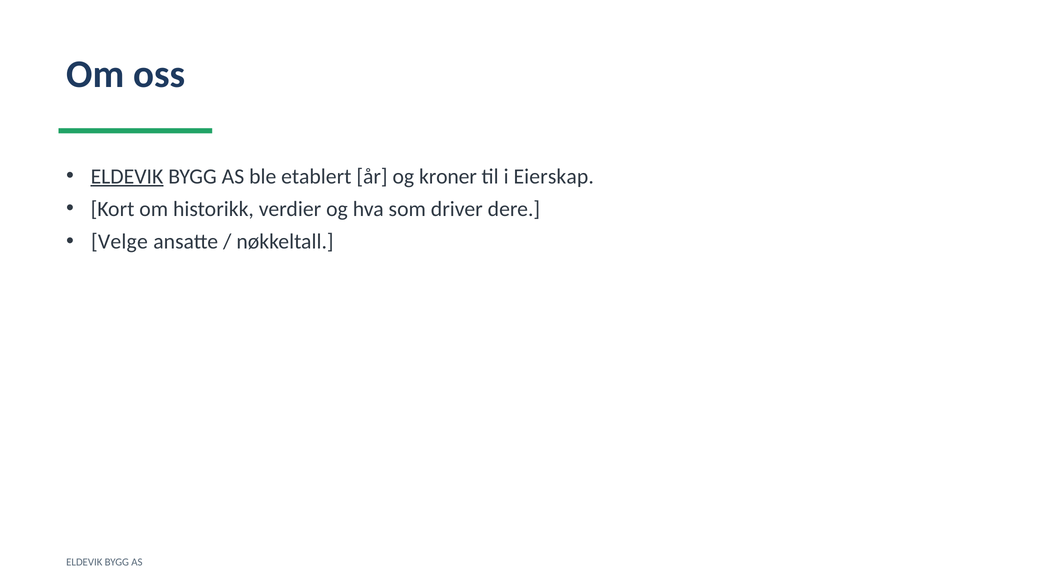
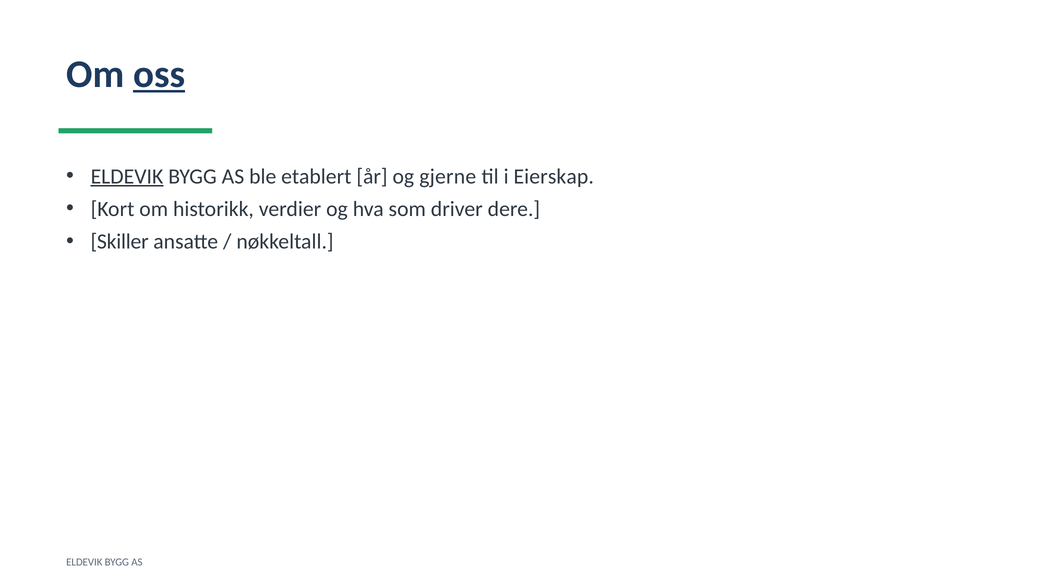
oss underline: none -> present (159, 74)
kroner: kroner -> gjerne (448, 176)
Velge: Velge -> Skiller (120, 241)
